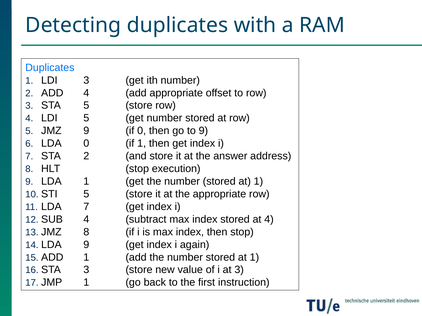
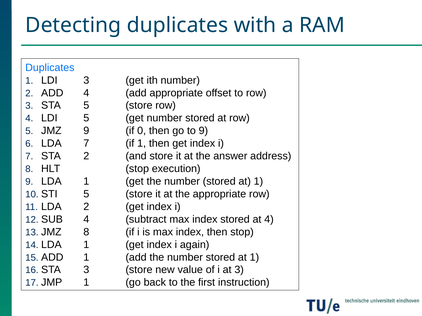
LDA 0: 0 -> 7 (86, 144)
LDA 7: 7 -> 2 (86, 207)
9: 9 -> 1 (86, 245)
